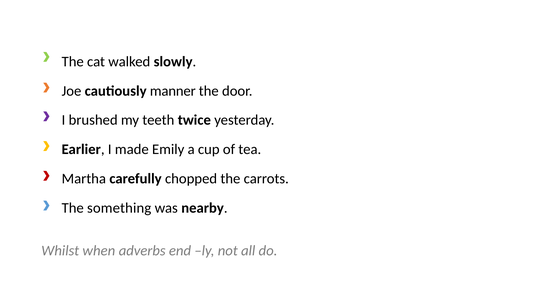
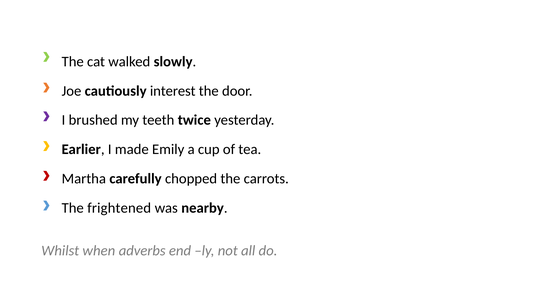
manner: manner -> interest (173, 91)
something: something -> frightened (119, 208)
